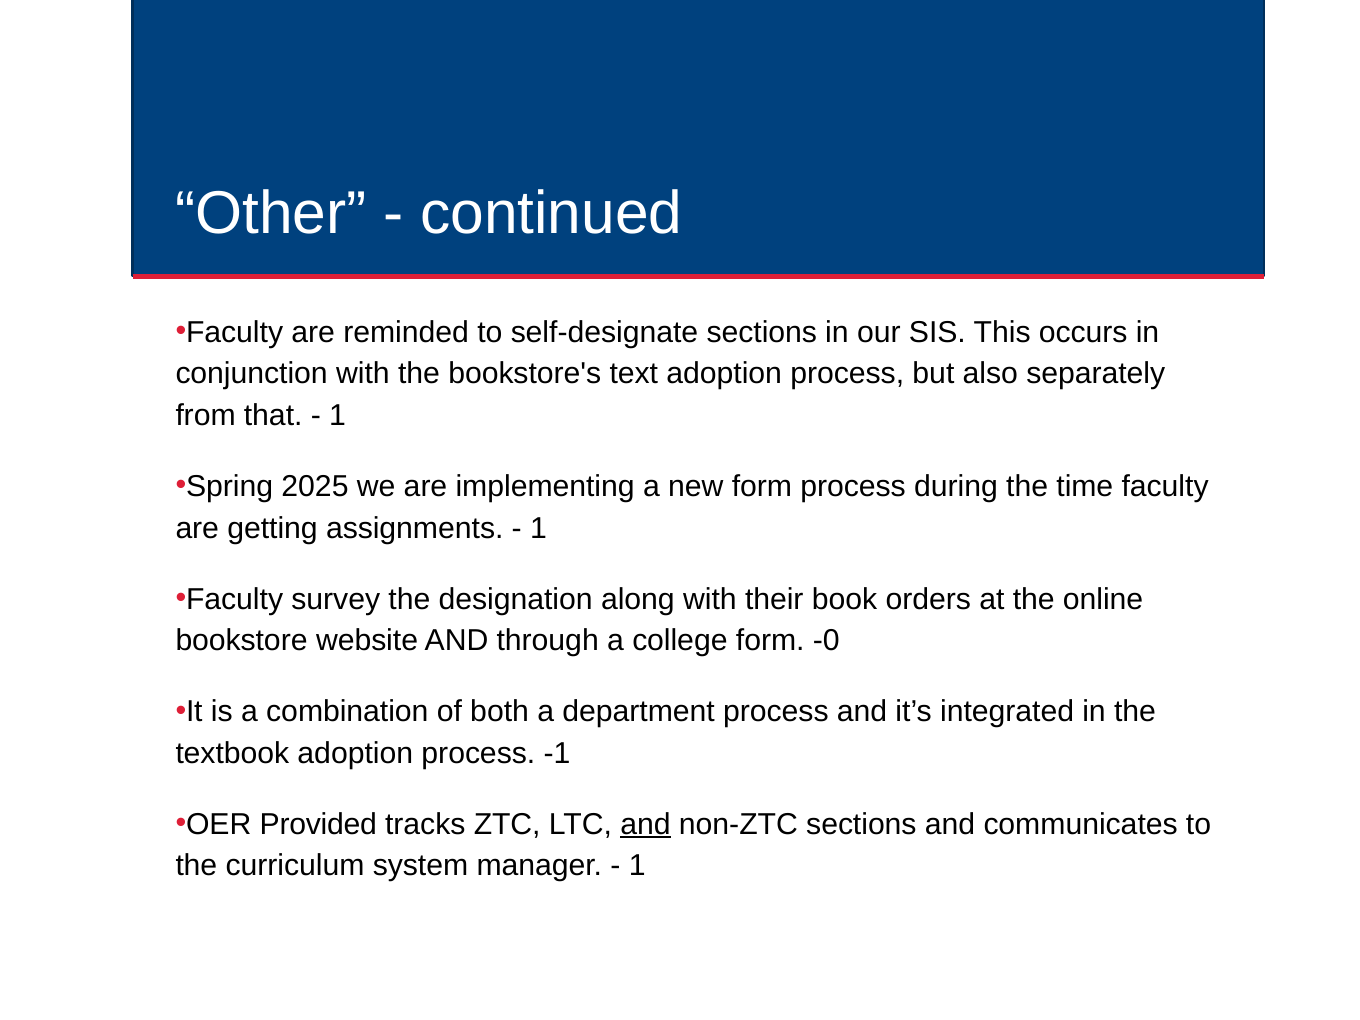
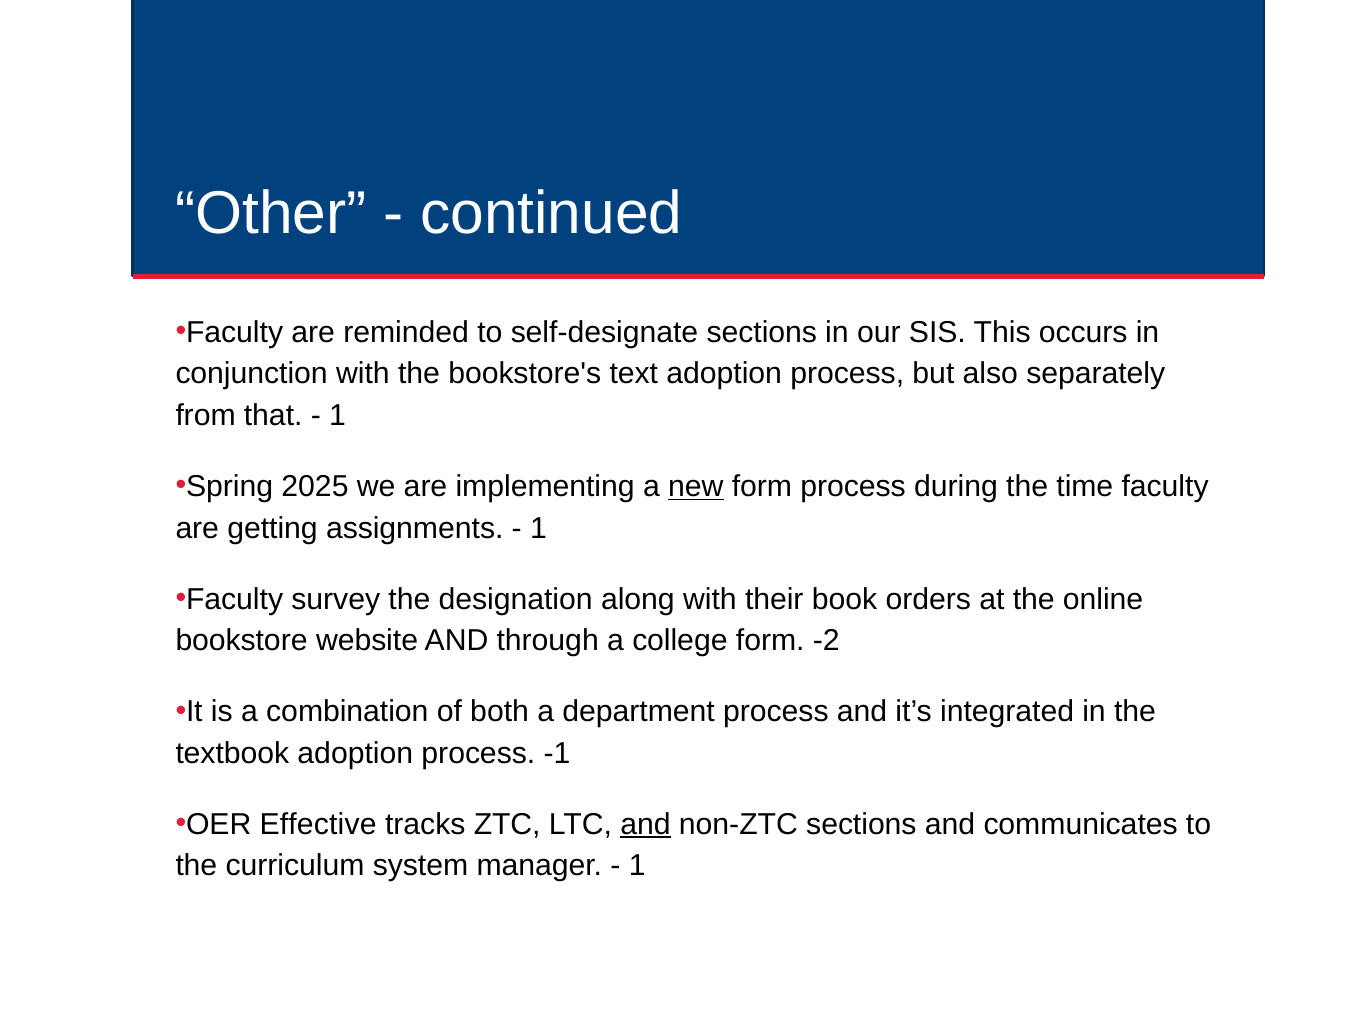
new underline: none -> present (696, 486)
-0: -0 -> -2 (826, 641)
Provided: Provided -> Effective (318, 824)
